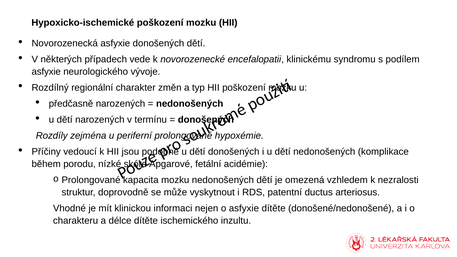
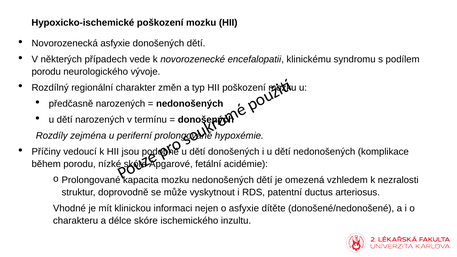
asfyxie: asfyxie -> porodu (46, 72)
délce dítěte: dítěte -> skóre (146, 221)
